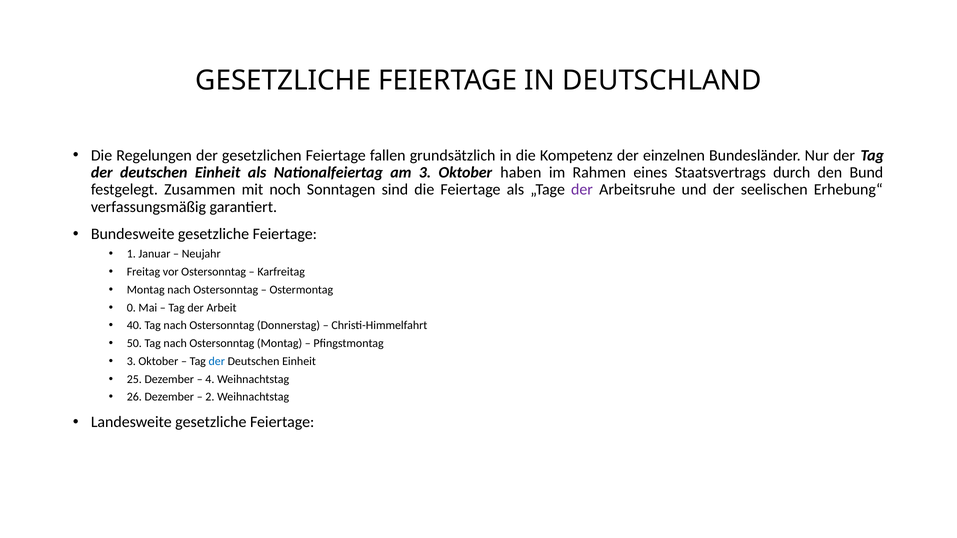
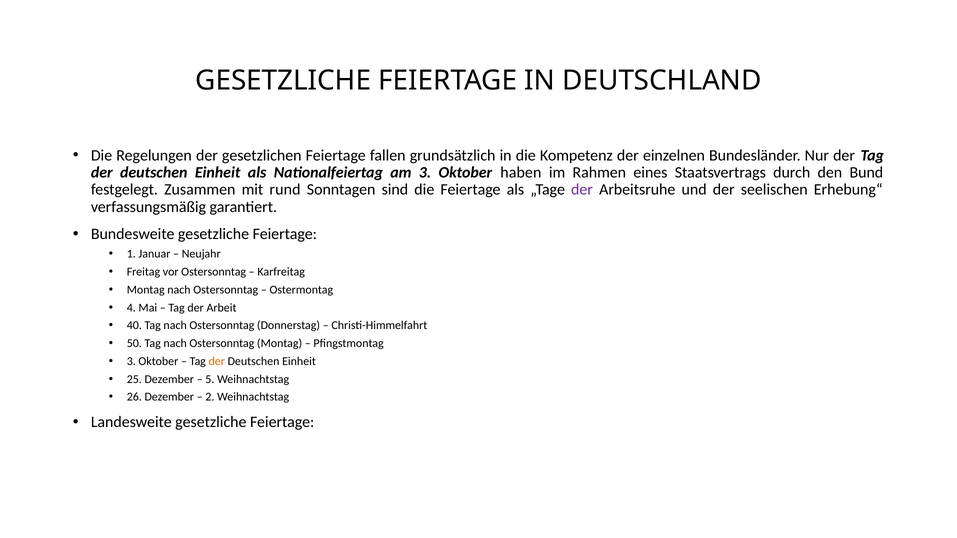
noch: noch -> rund (285, 190)
0: 0 -> 4 (131, 308)
der colour: blue -> orange (217, 361)
4: 4 -> 5 (210, 379)
